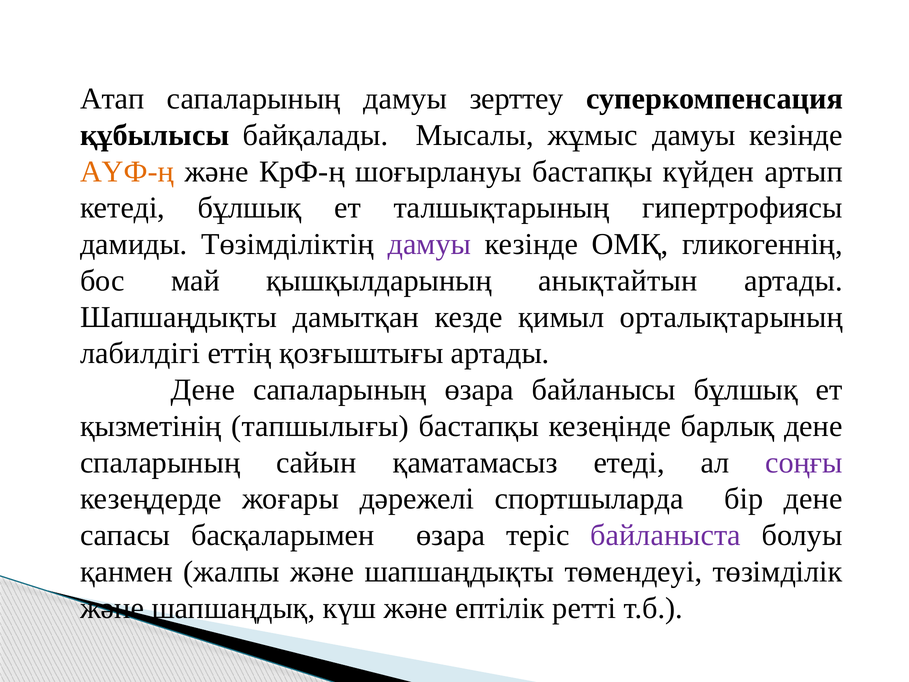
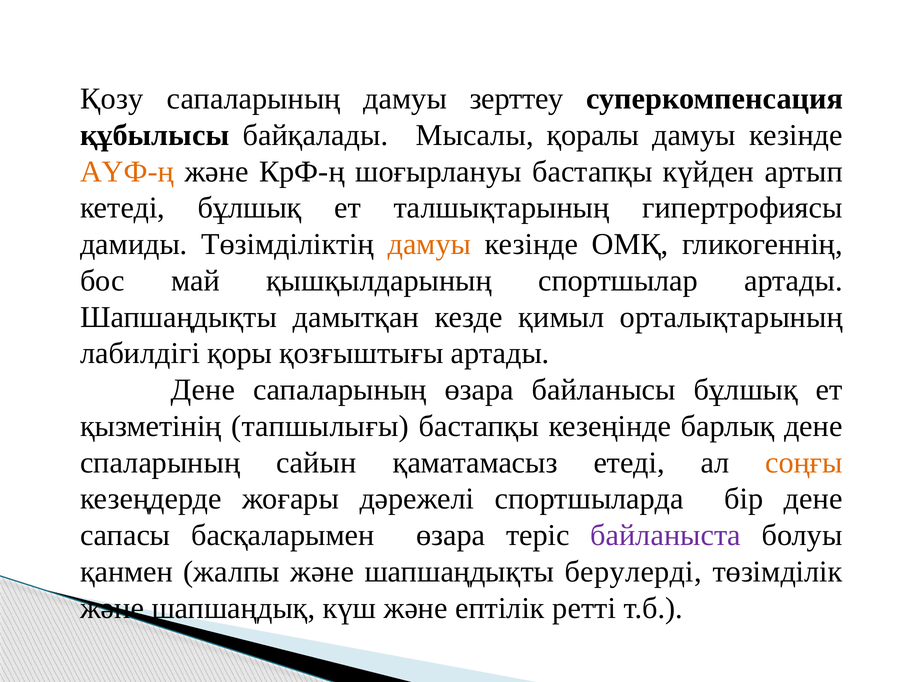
Атап: Атап -> Қозу (112, 99)
жұмыс: жұмыс -> қоралы (593, 135)
дамуы colour: purple -> orange (429, 244)
анықтайтын: анықтайтын -> спортшылар (618, 281)
еттің: еттің -> қоры (240, 353)
соңғы colour: purple -> orange (804, 462)
төмендеуі: төмендеуі -> берулерді (633, 572)
